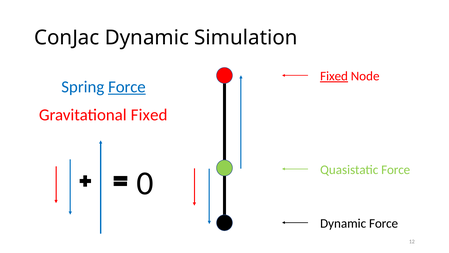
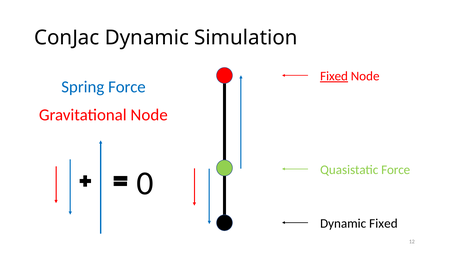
Force underline: present -> none (127, 87)
Gravitational Fixed: Fixed -> Node (149, 115)
Dynamic Force: Force -> Fixed (383, 223)
